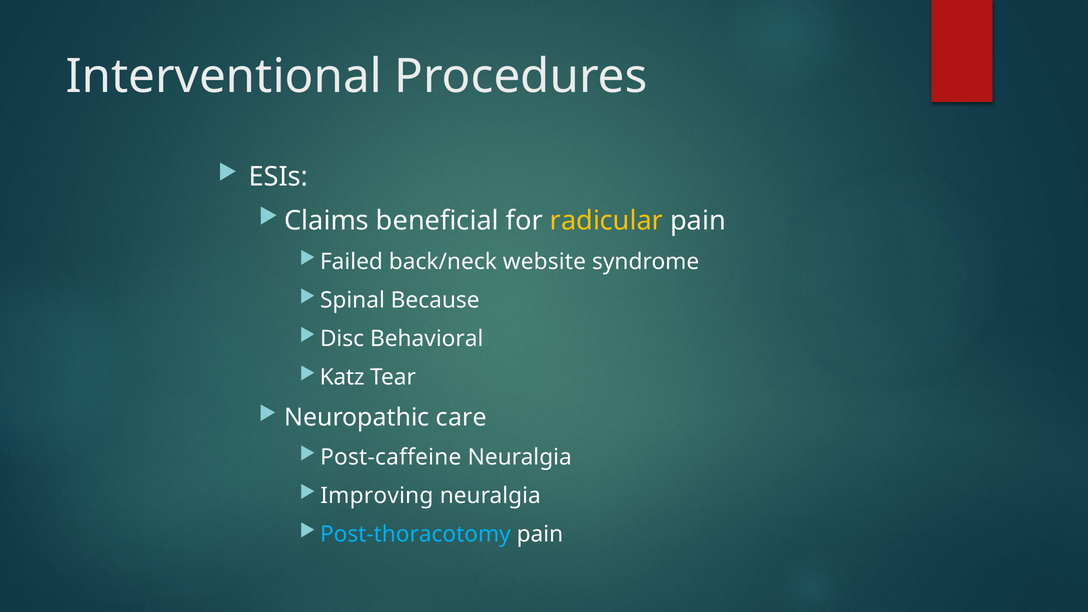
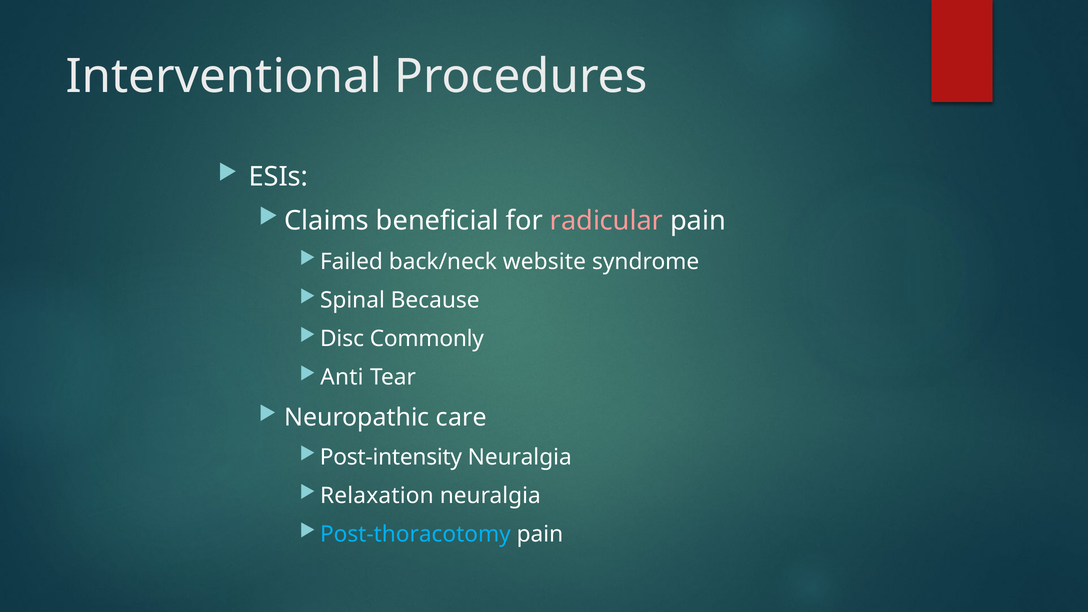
radicular colour: yellow -> pink (607, 221)
Behavioral: Behavioral -> Commonly (427, 339)
Katz: Katz -> Anti (342, 377)
Post-caffeine: Post-caffeine -> Post-intensity (391, 457)
Improving: Improving -> Relaxation (377, 496)
